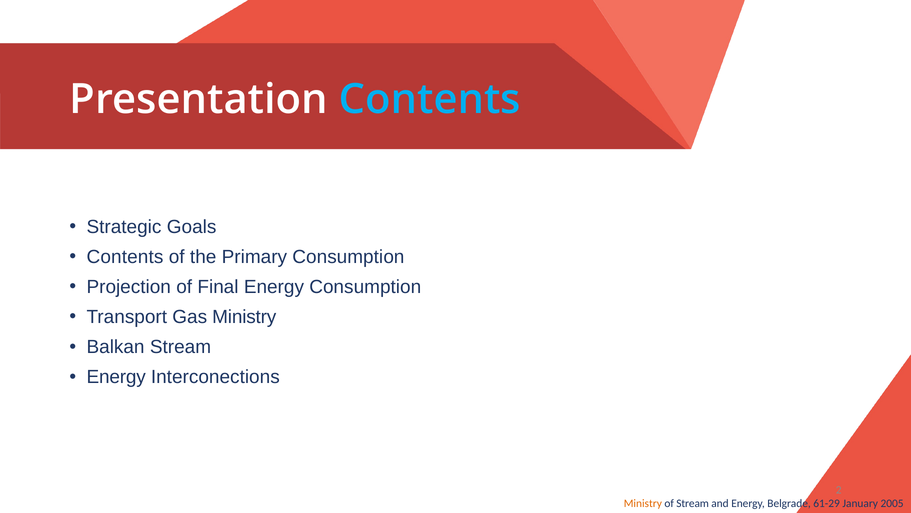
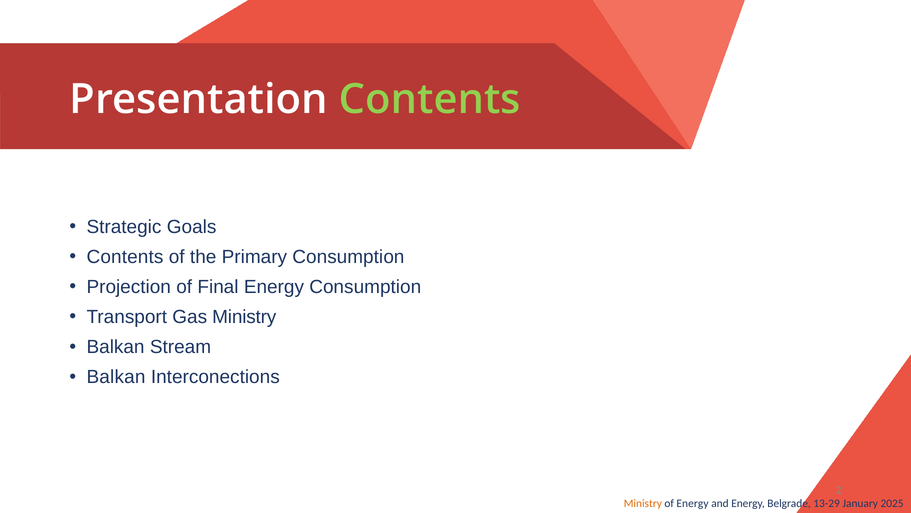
Contents colour: light blue -> light green (430, 100)
Energy: Energy -> Balkan (116, 377)
of Stream: Stream -> Energy (693, 503)
61-29: 61-29 -> 13-29 (827, 503)
2005: 2005 -> 2025 (892, 503)
